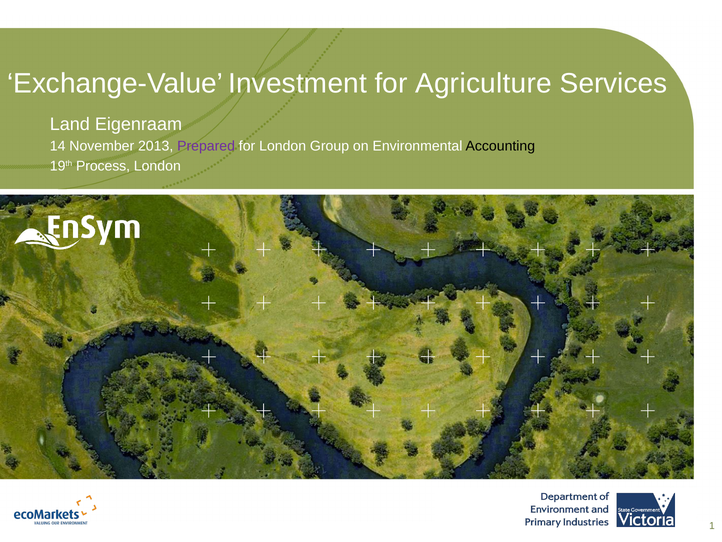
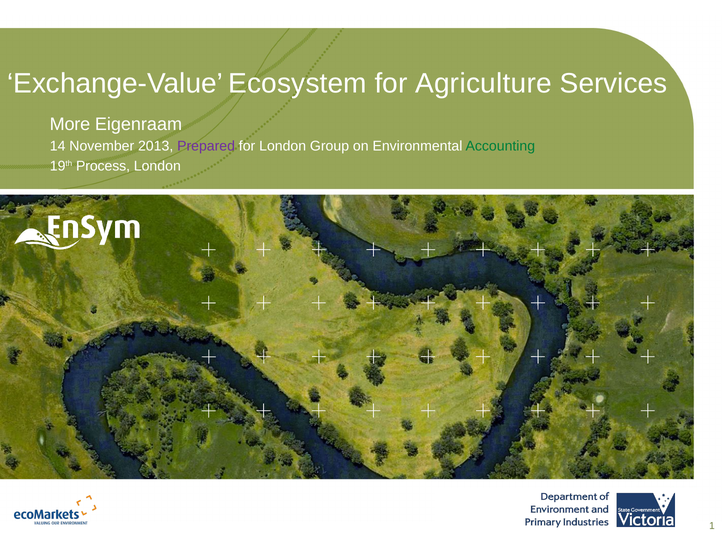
Investment: Investment -> Ecosystem (298, 84)
Land: Land -> More (70, 124)
Accounting colour: black -> green (500, 146)
